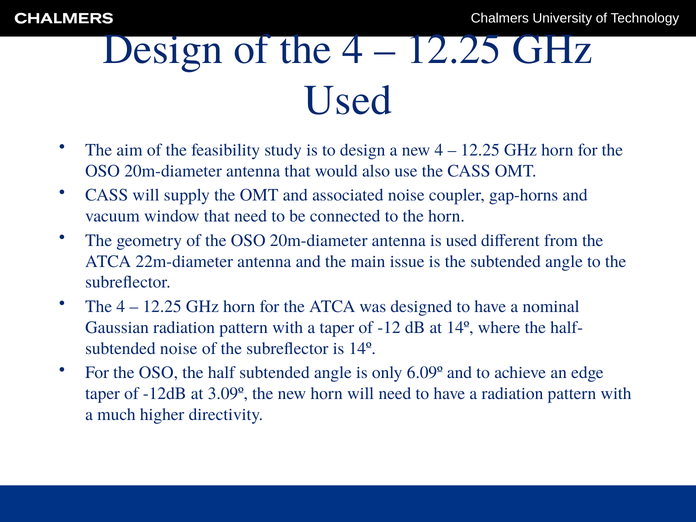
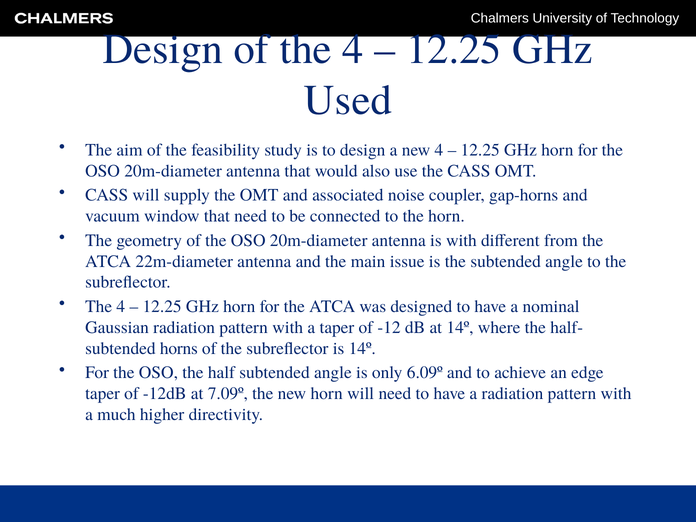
is used: used -> with (461, 240)
subtended noise: noise -> horns (179, 348)
3.09º: 3.09º -> 7.09º (228, 394)
